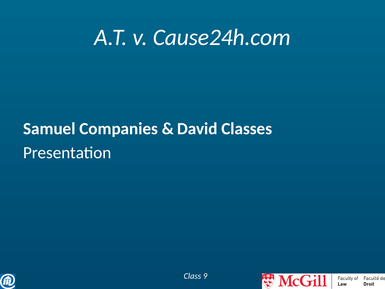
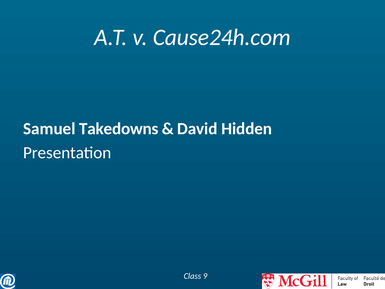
Companies: Companies -> Takedowns (119, 129)
Classes: Classes -> Hidden (247, 129)
